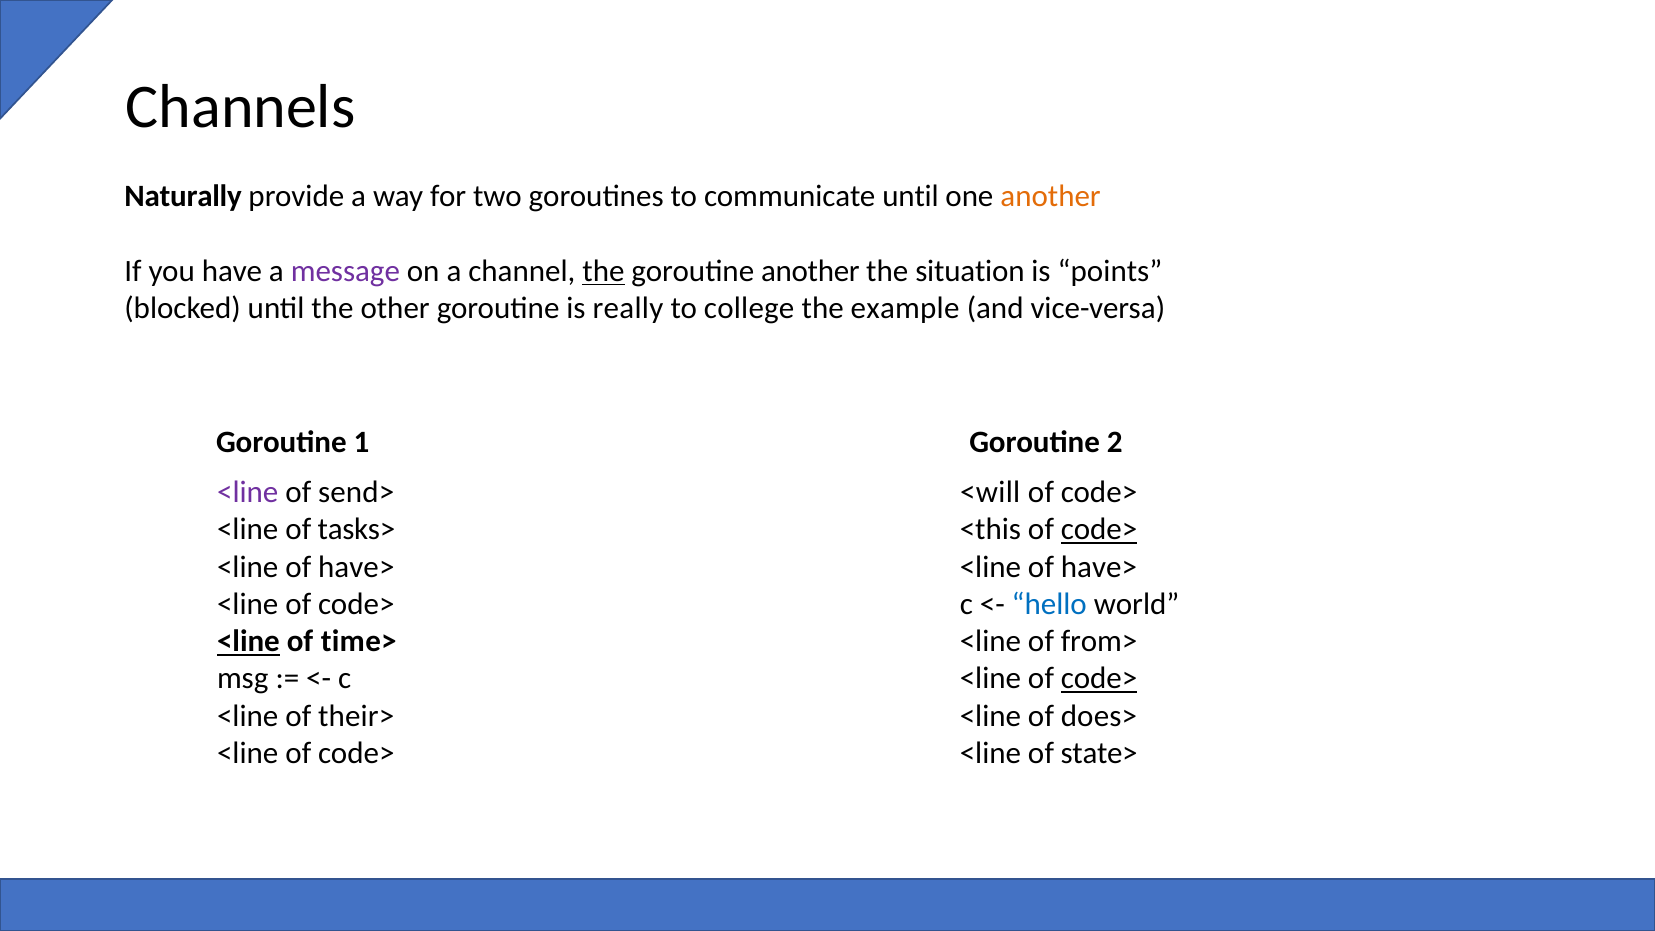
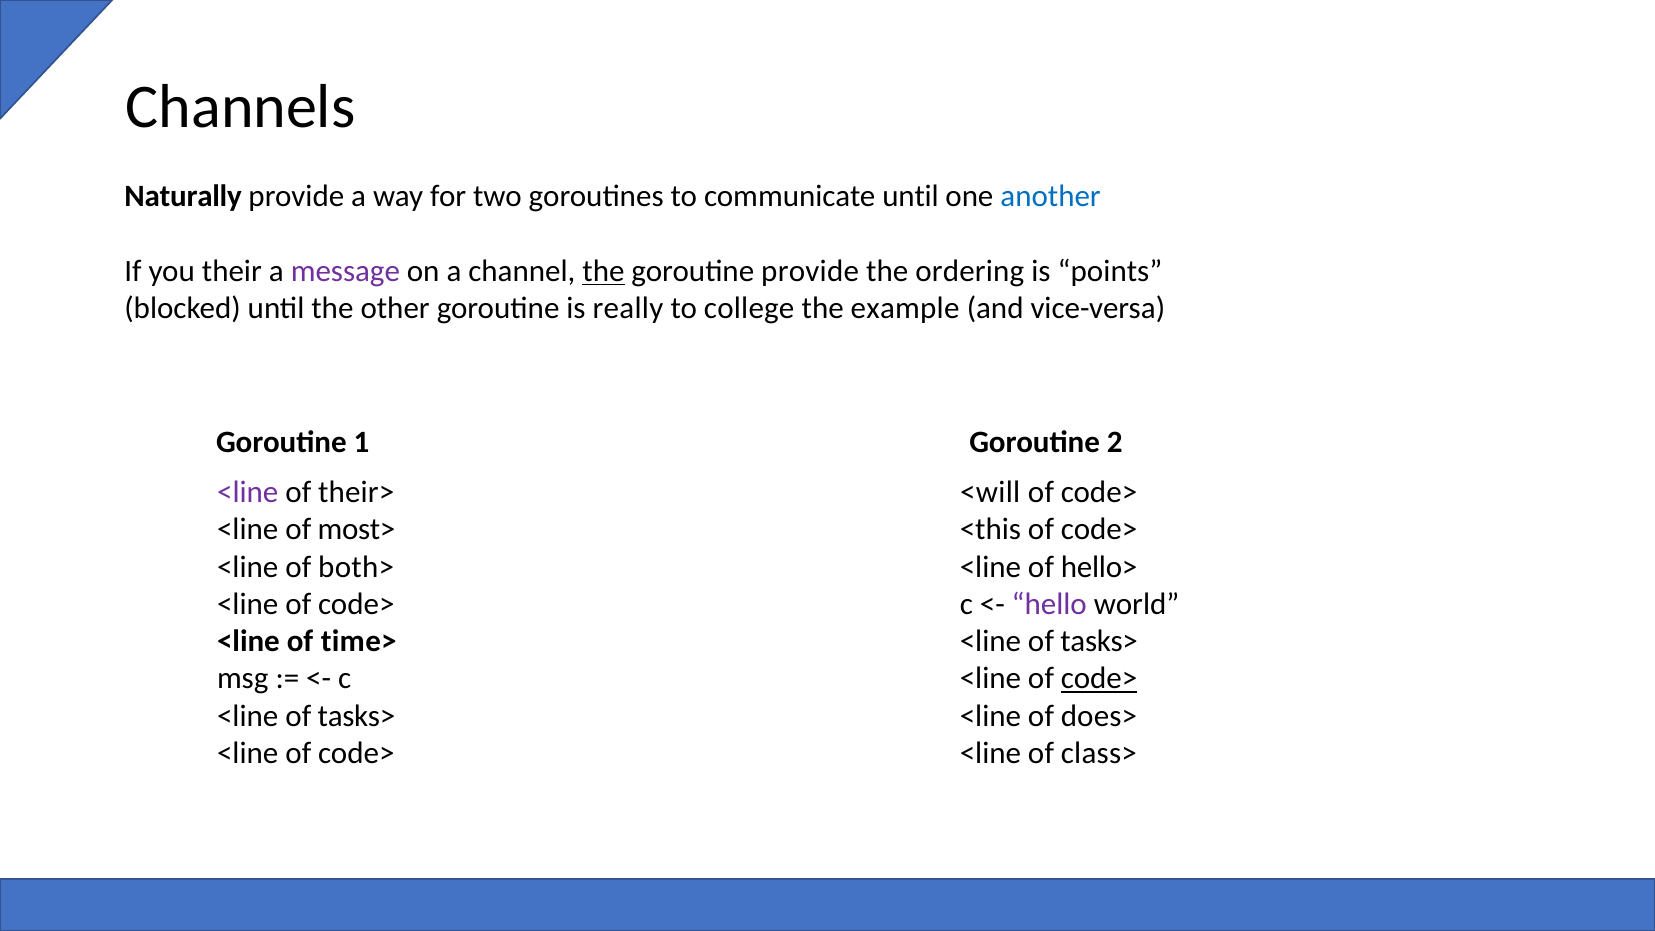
another colour: orange -> blue (1051, 197)
have: have -> their (232, 271)
goroutine another: another -> provide (810, 271)
situation: situation -> ordering (970, 271)
send>: send> -> their> (356, 492)
tasks>: tasks> -> most> (356, 530)
code> underline: present -> none (1099, 530)
have>: have> -> both> (356, 567)
have>: have> -> hello> (1099, 567)
hello colour: blue -> purple (1049, 604)
<line underline: present -> none (248, 641)
from>: from> -> tasks> (1099, 641)
their>: their> -> tasks> (356, 716)
state>: state> -> class> (1099, 753)
